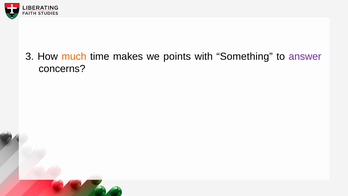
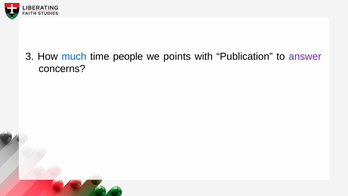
much colour: orange -> blue (74, 56)
makes: makes -> people (128, 56)
Something: Something -> Publication (245, 56)
